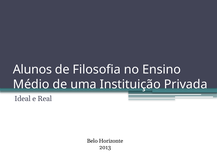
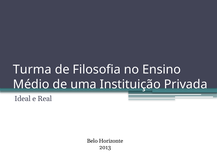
Alunos: Alunos -> Turma (32, 69)
